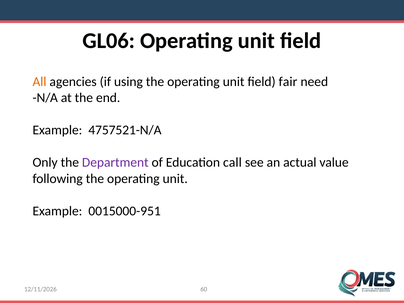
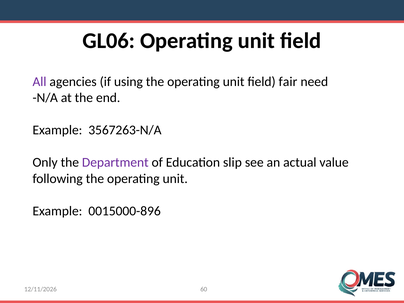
All colour: orange -> purple (39, 82)
4757521-N/A: 4757521-N/A -> 3567263-N/A (125, 130)
call: call -> slip (232, 162)
0015000-951: 0015000-951 -> 0015000-896 (125, 211)
